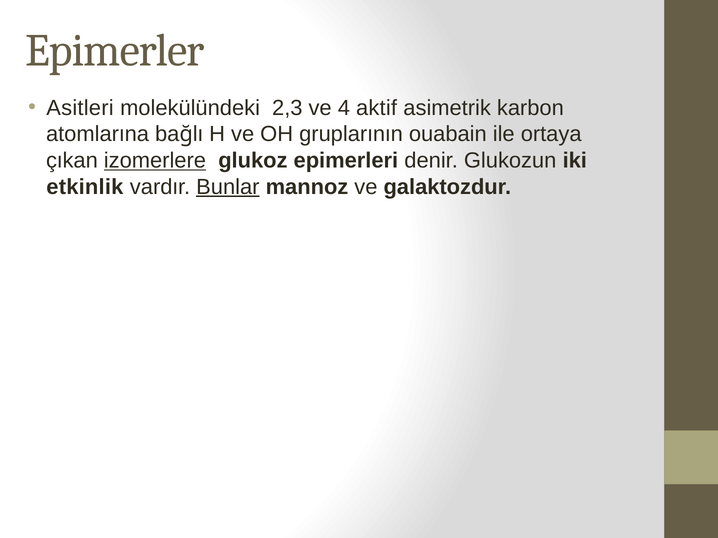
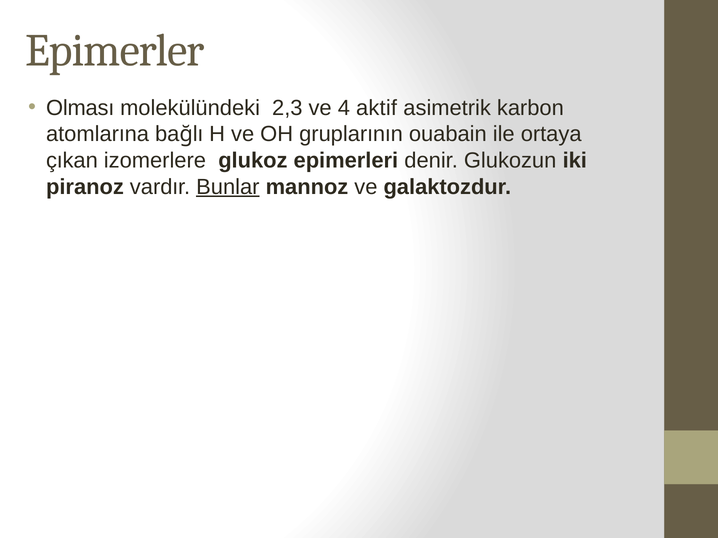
Asitleri: Asitleri -> Olması (80, 108)
izomerlere underline: present -> none (155, 161)
etkinlik: etkinlik -> piranoz (85, 187)
